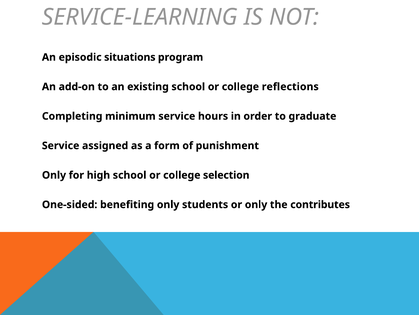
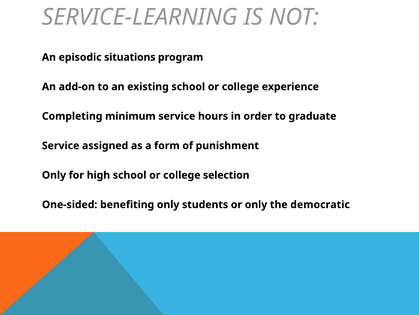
reflections: reflections -> experience (290, 87)
contributes: contributes -> democratic (320, 204)
